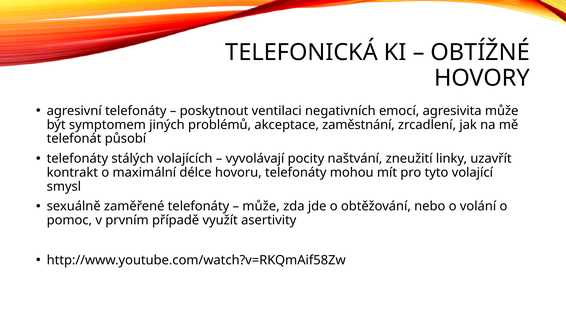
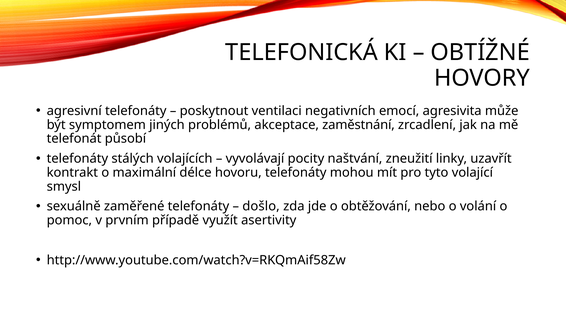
může: může -> došlo (261, 207)
